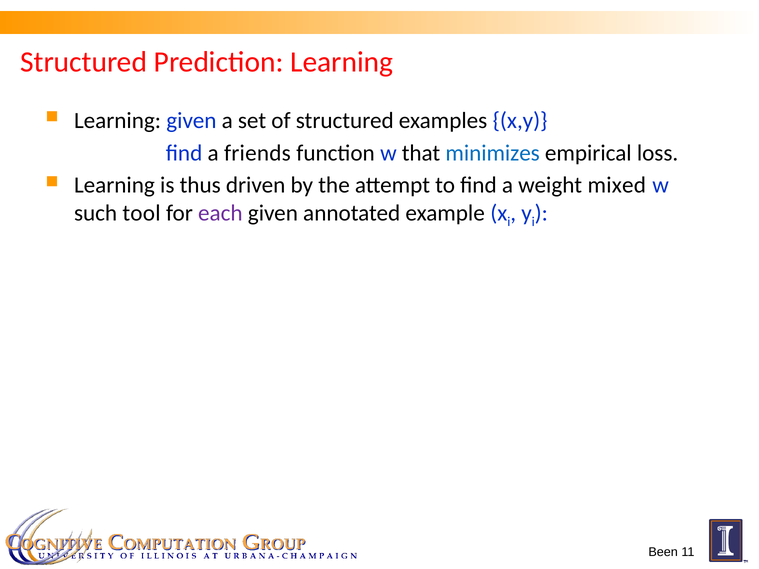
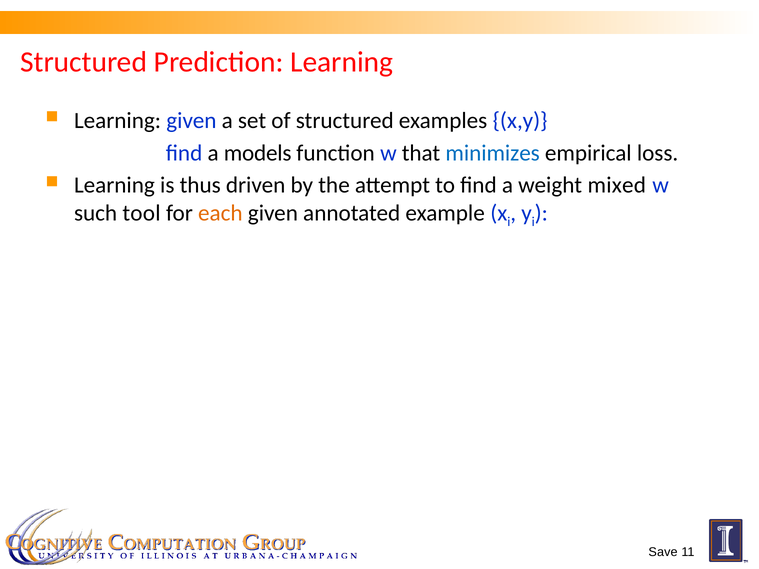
friends: friends -> models (258, 153)
each colour: purple -> orange (220, 213)
Been: Been -> Save (663, 552)
